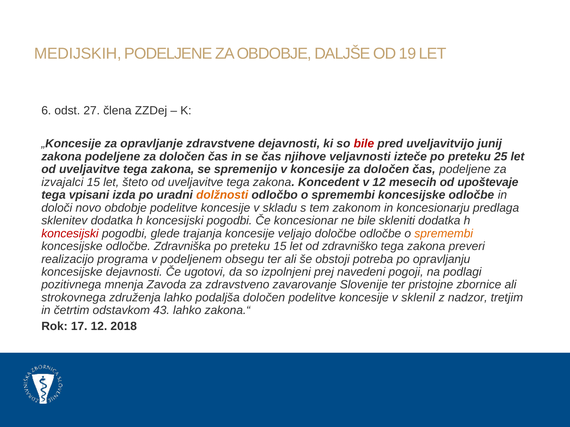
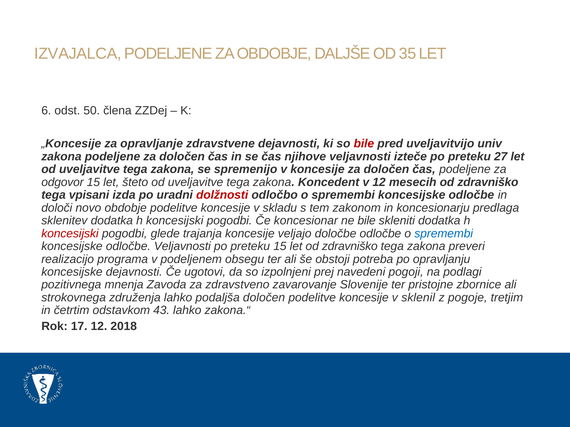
MEDIJSKIH: MEDIJSKIH -> IZVAJALCA (78, 54)
19: 19 -> 35 (408, 54)
27: 27 -> 50 (92, 111)
junij: junij -> univ (490, 144)
25: 25 -> 27 (501, 157)
izvajalci: izvajalci -> odgovor (62, 182)
mesecih od upoštevaje: upoštevaje -> zdravniško (488, 182)
dolžnosti colour: orange -> red (222, 195)
spremembi colour: orange -> blue (444, 234)
odločbe Zdravniška: Zdravniška -> Veljavnosti (182, 247)
nadzor: nadzor -> pogoje (468, 298)
